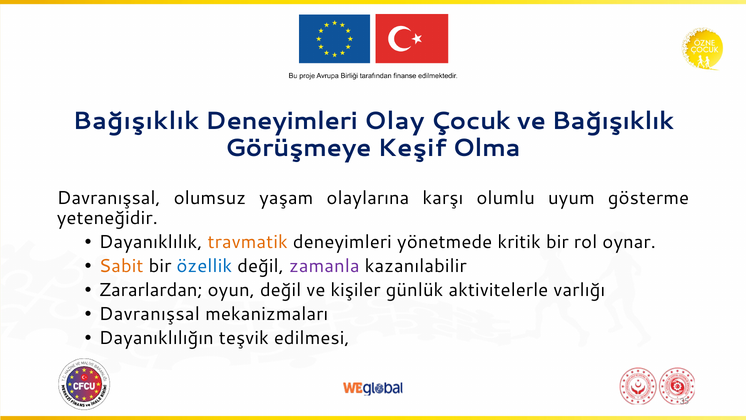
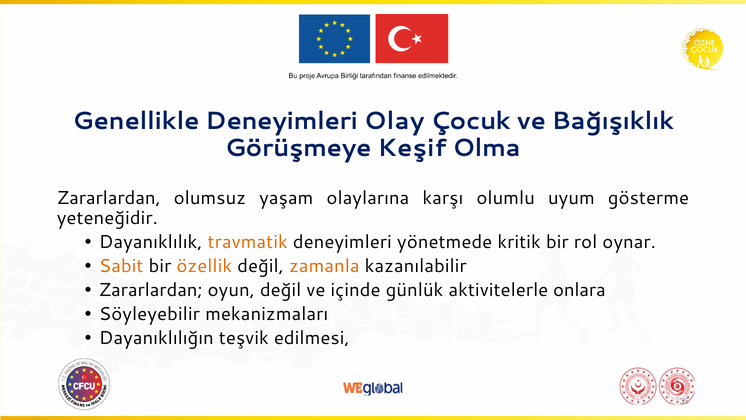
Bağışıklık: Bağışıklık -> Genellikle (136, 121)
Davranışsal: Davranışsal -> Zararlardan (109, 198)
özellik colour: blue -> orange (204, 266)
zamanla colour: purple -> orange (324, 266)
kişiler: kişiler -> içinde (356, 290)
varlığı: varlığı -> onlara (579, 290)
Davranışsal: Davranışsal -> Söyleyebilir (149, 314)
